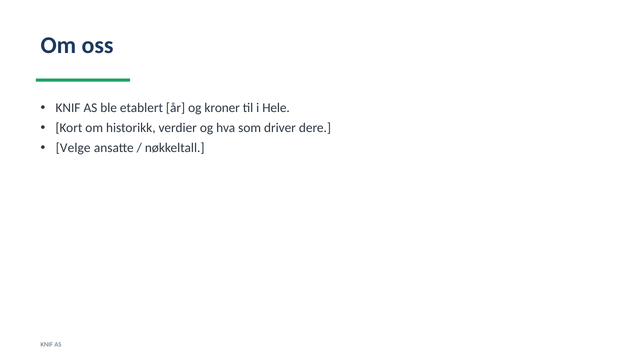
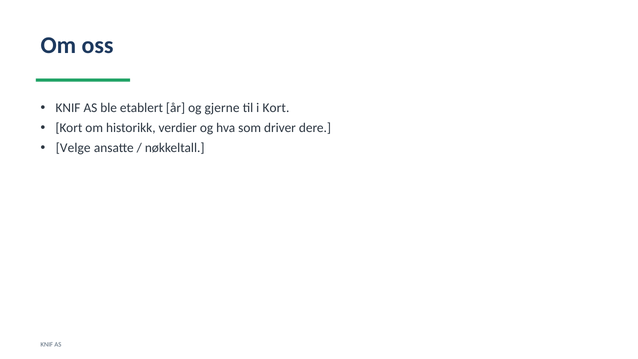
kroner: kroner -> gjerne (222, 108)
i Hele: Hele -> Kort (276, 108)
